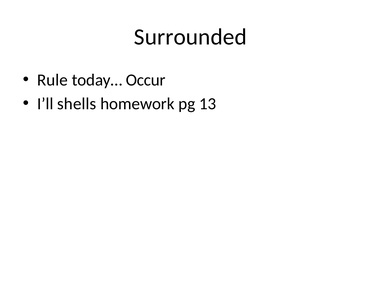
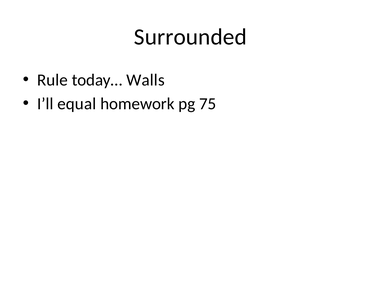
Occur: Occur -> Walls (146, 80)
shells: shells -> equal (77, 104)
13: 13 -> 75 (208, 104)
